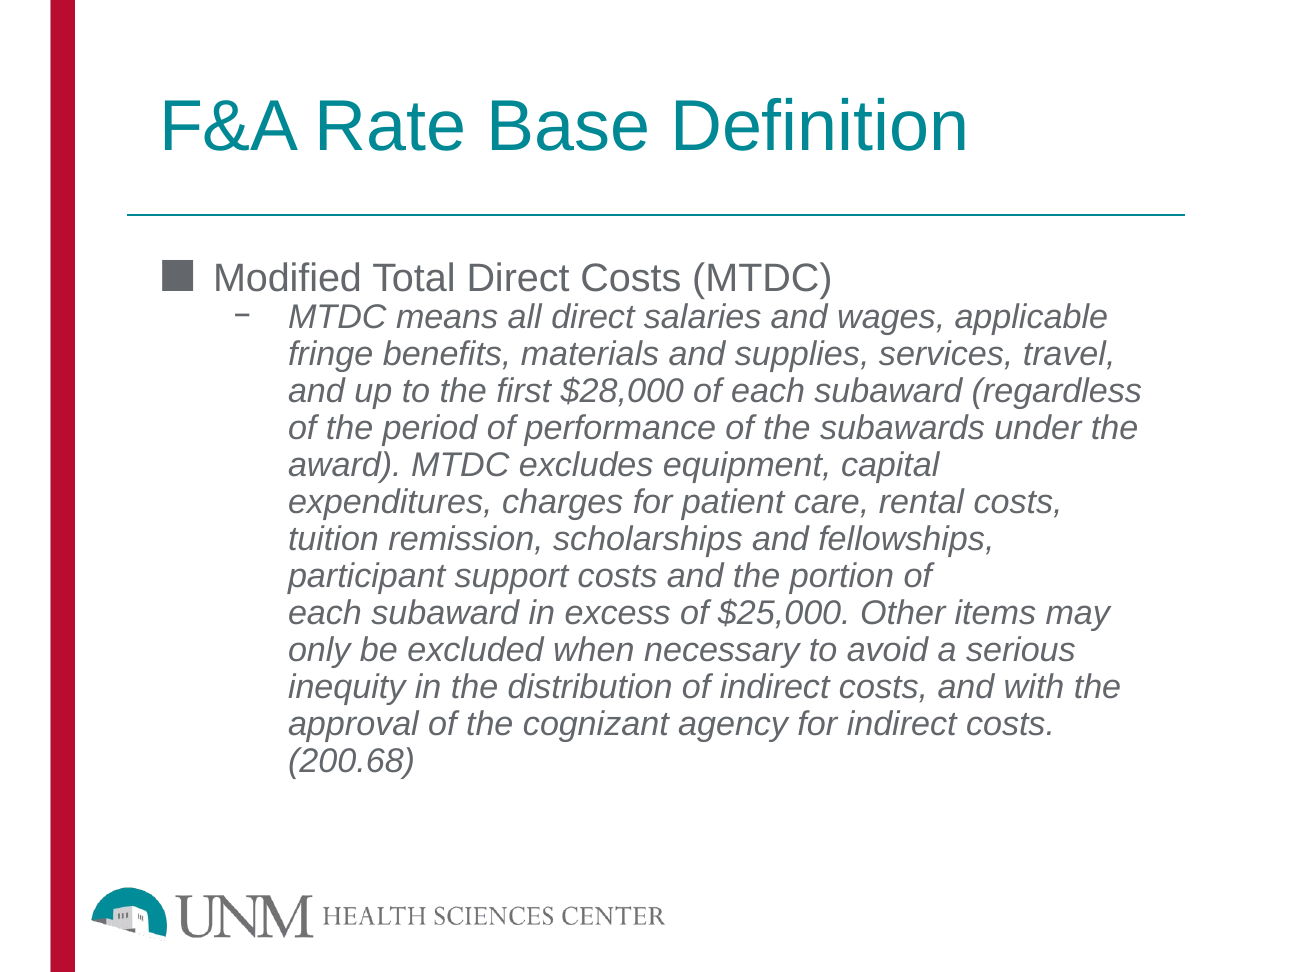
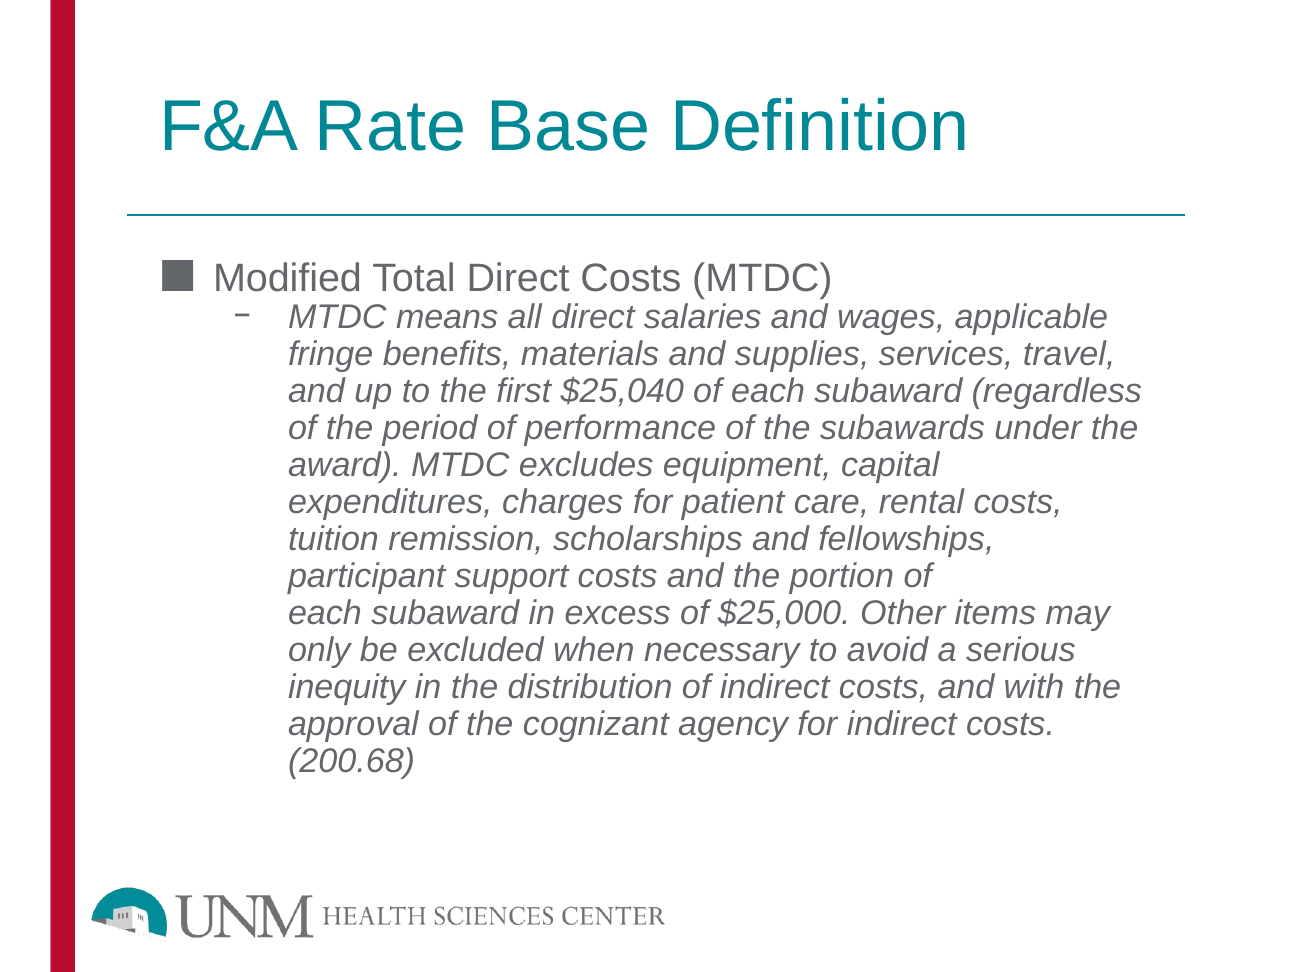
$28,000: $28,000 -> $25,040 (622, 391)
